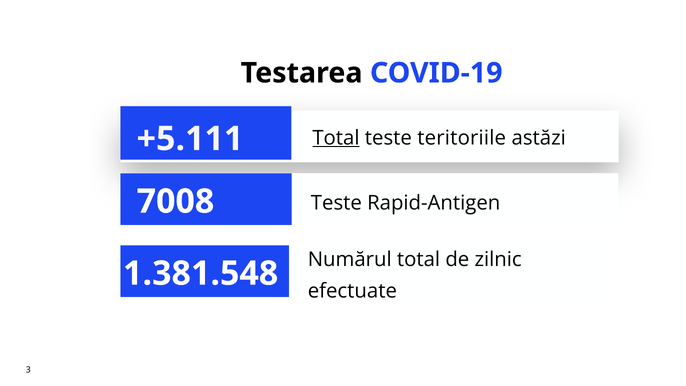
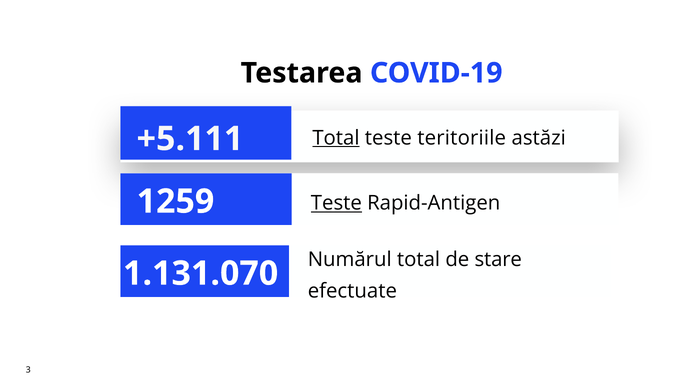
7008: 7008 -> 1259 (175, 201)
Teste underline: none -> present (336, 203)
zilnic: zilnic -> stare (498, 259)
1.381.548: 1.381.548 -> 1.131.070 (201, 273)
